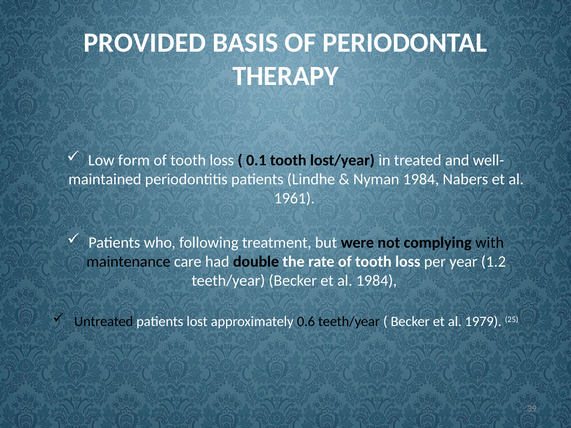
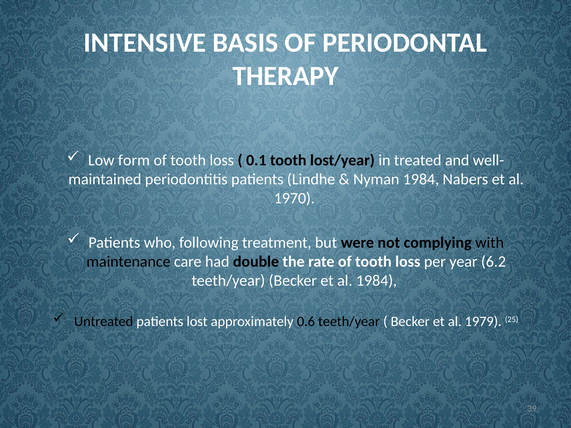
PROVIDED: PROVIDED -> INTENSIVE (145, 43)
1961: 1961 -> 1970 (294, 198)
1.2: 1.2 -> 6.2 (493, 262)
